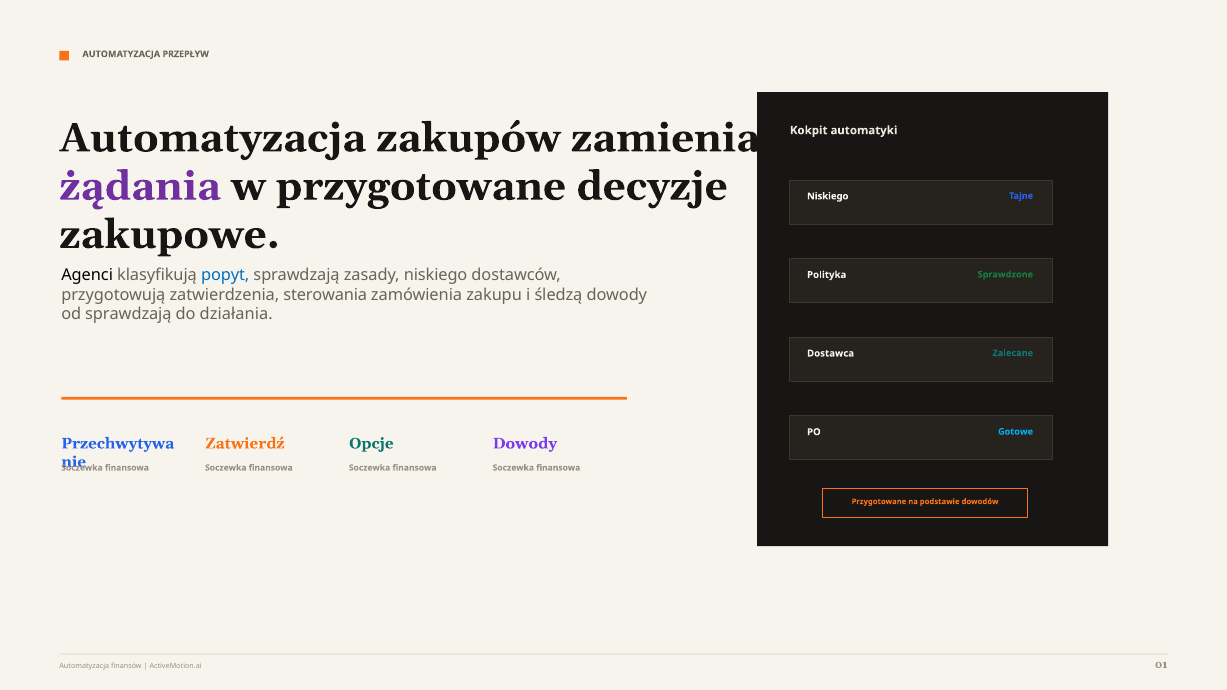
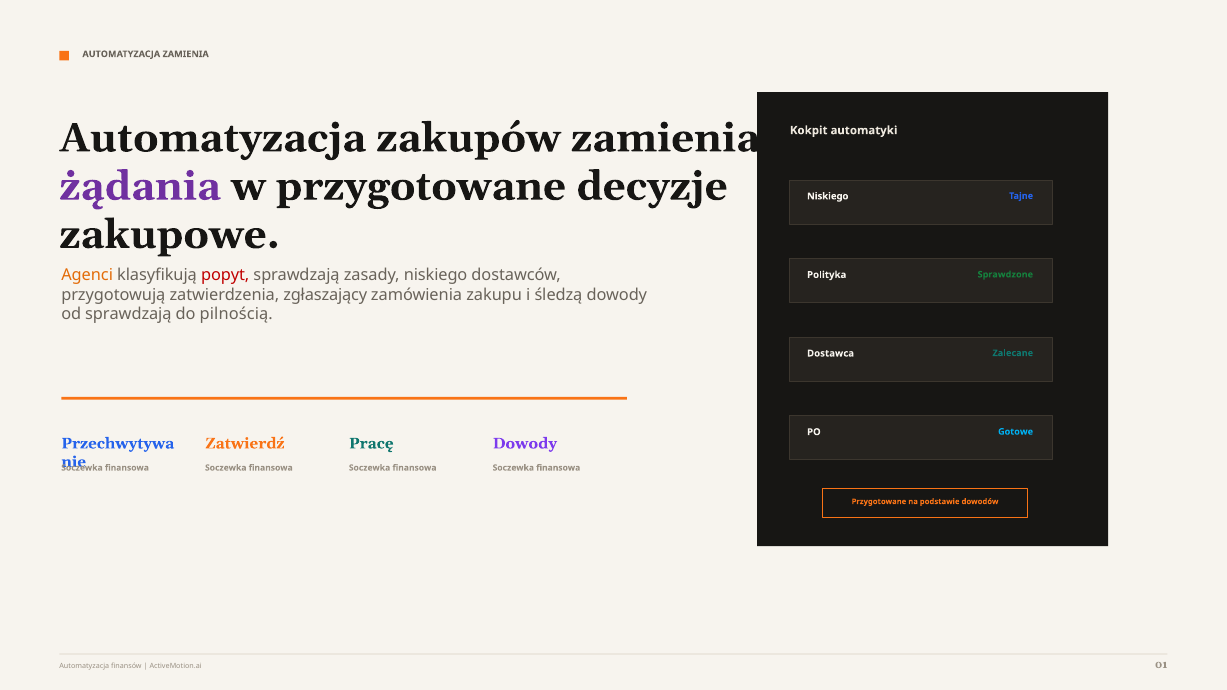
AUTOMATYZACJA PRZEPŁYW: PRZEPŁYW -> ZAMIENIA (186, 54)
Agenci colour: black -> orange (87, 275)
popyt colour: blue -> red (225, 275)
sterowania: sterowania -> zgłaszający (325, 295)
działania: działania -> pilnością (236, 315)
Opcje: Opcje -> Pracę (371, 444)
